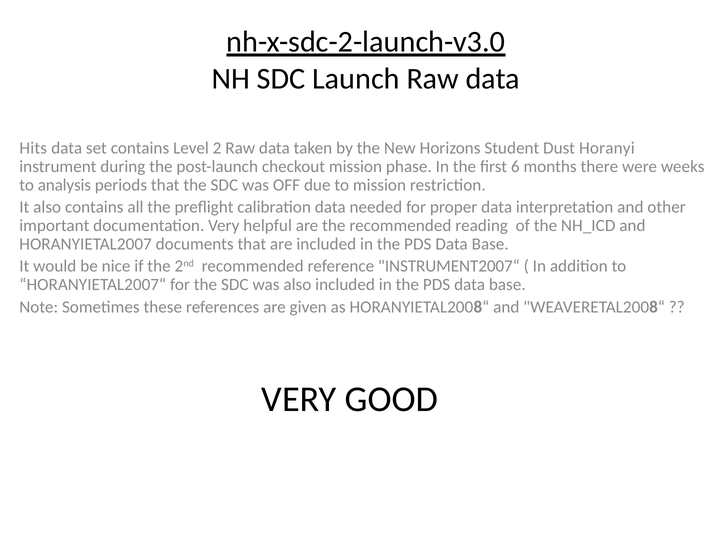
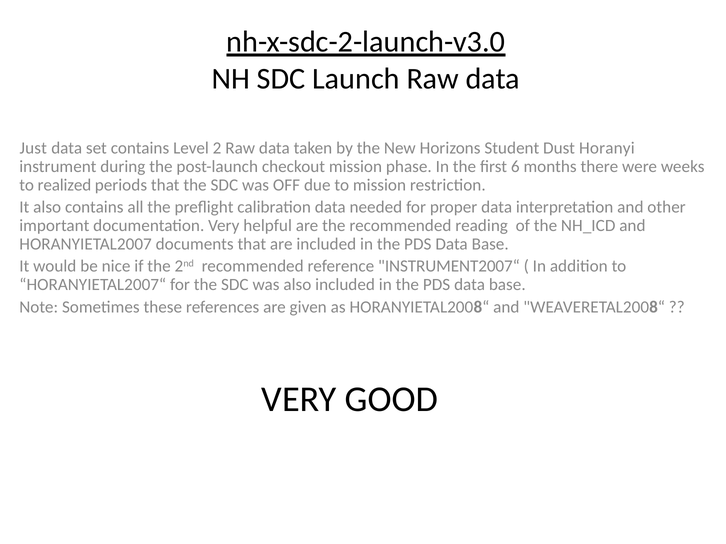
Hits: Hits -> Just (33, 148)
analysis: analysis -> realized (64, 185)
